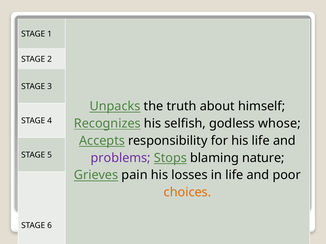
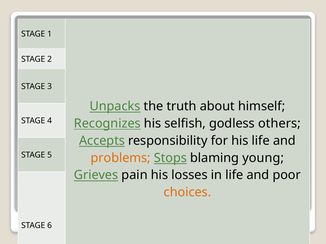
whose: whose -> others (279, 124)
problems colour: purple -> orange (121, 158)
nature: nature -> young (263, 158)
